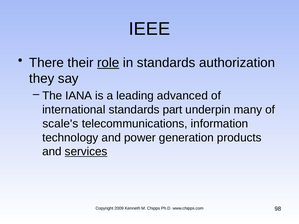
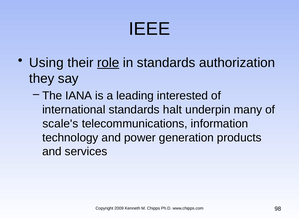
There: There -> Using (46, 63)
advanced: advanced -> interested (182, 96)
part: part -> halt (172, 110)
services underline: present -> none (86, 152)
